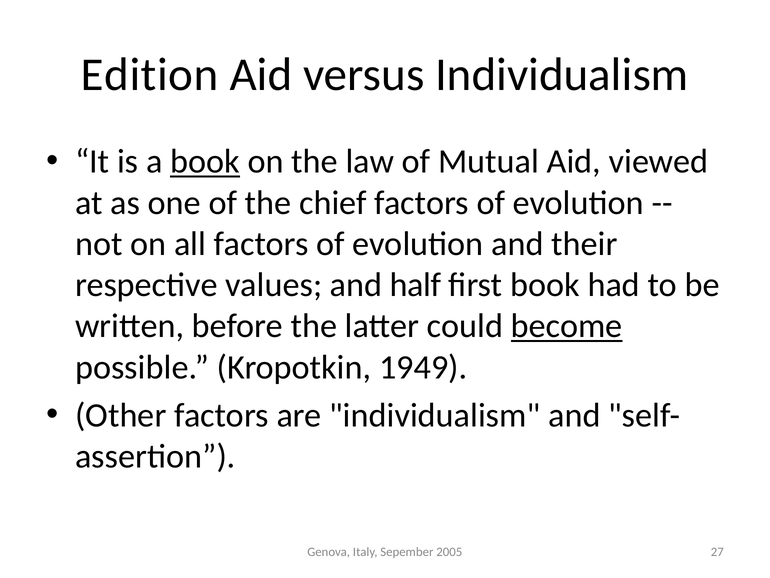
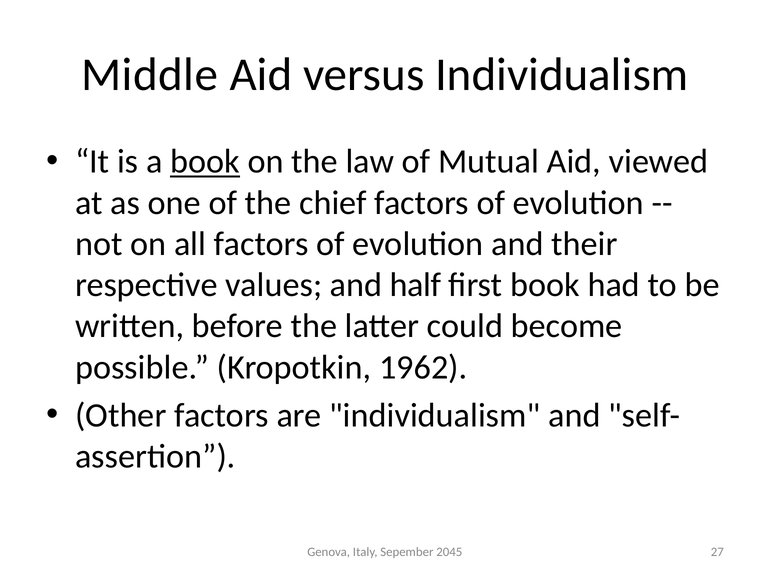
Edition: Edition -> Middle (150, 75)
become underline: present -> none (567, 326)
1949: 1949 -> 1962 (423, 367)
2005: 2005 -> 2045 (449, 551)
